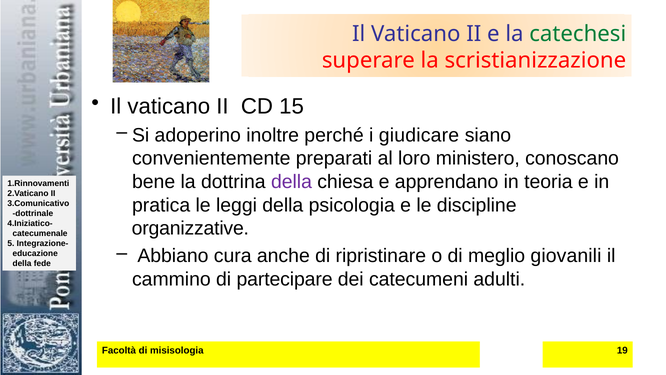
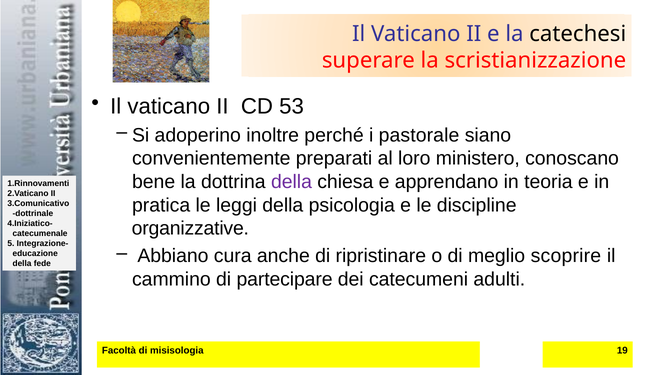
catechesi colour: green -> black (578, 34)
15: 15 -> 53 (292, 106)
giudicare: giudicare -> pastorale (419, 135)
giovanili: giovanili -> scoprire (566, 256)
